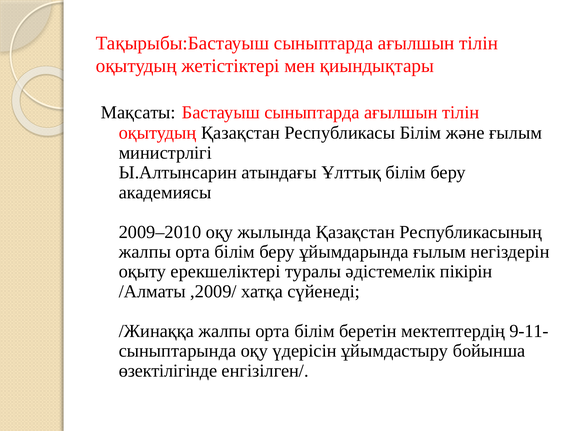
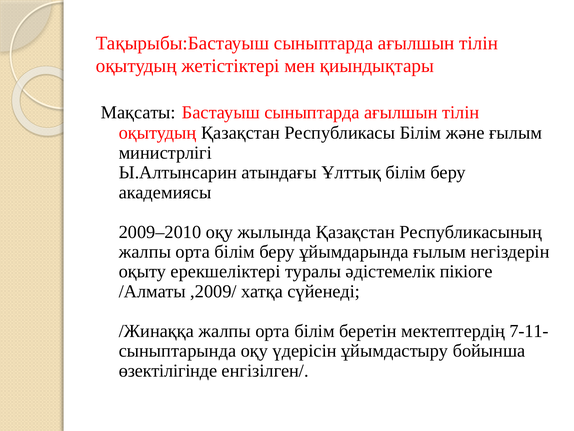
пікірін: пікірін -> пікіоге (466, 271)
9-11-: 9-11- -> 7-11- (529, 331)
